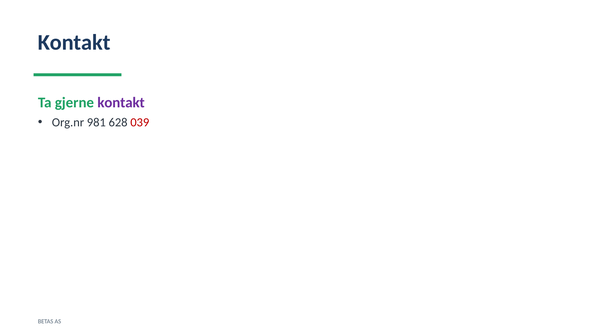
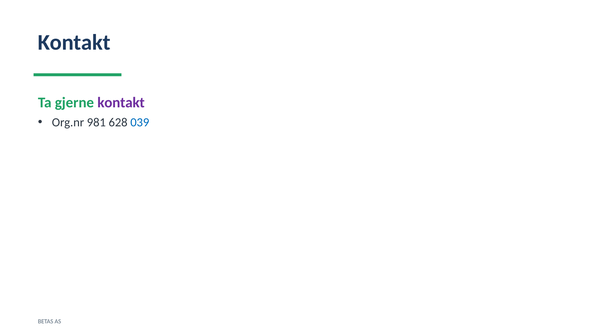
039 colour: red -> blue (140, 123)
